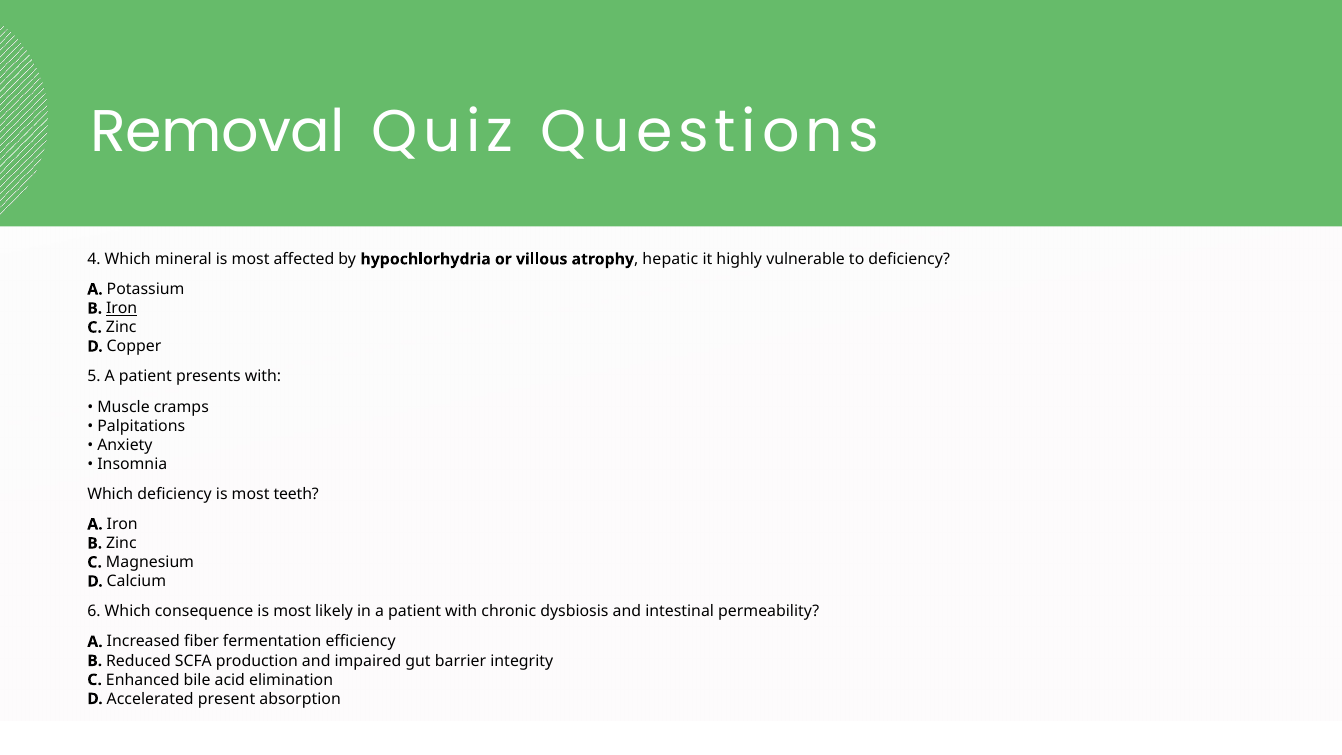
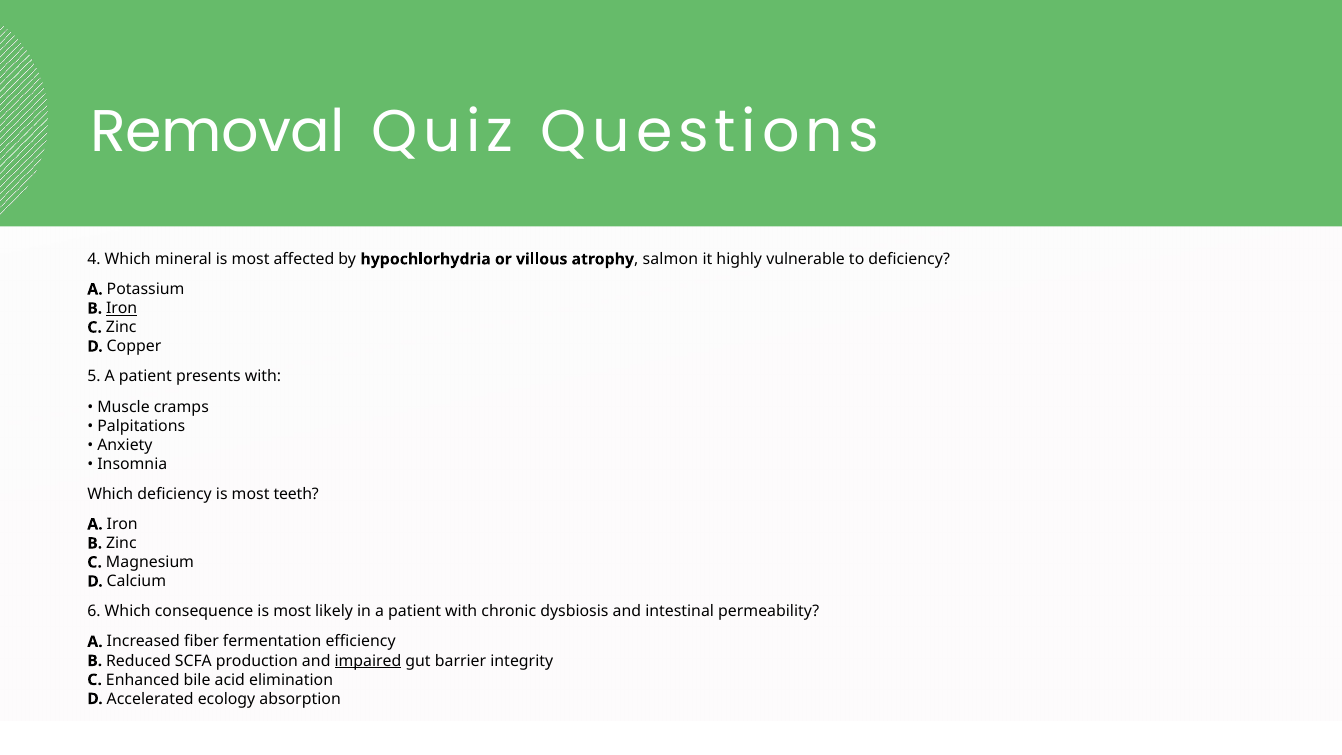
hepatic: hepatic -> salmon (670, 259)
impaired underline: none -> present (368, 661)
present: present -> ecology (227, 699)
